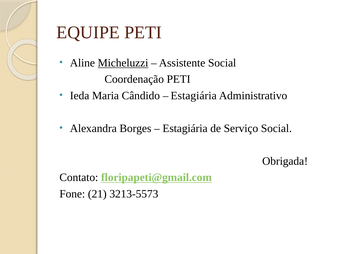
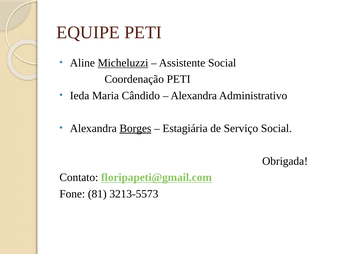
Estagiária: Estagiária -> Alexandra (194, 95)
Borges underline: none -> present (135, 128)
21: 21 -> 81 (97, 193)
